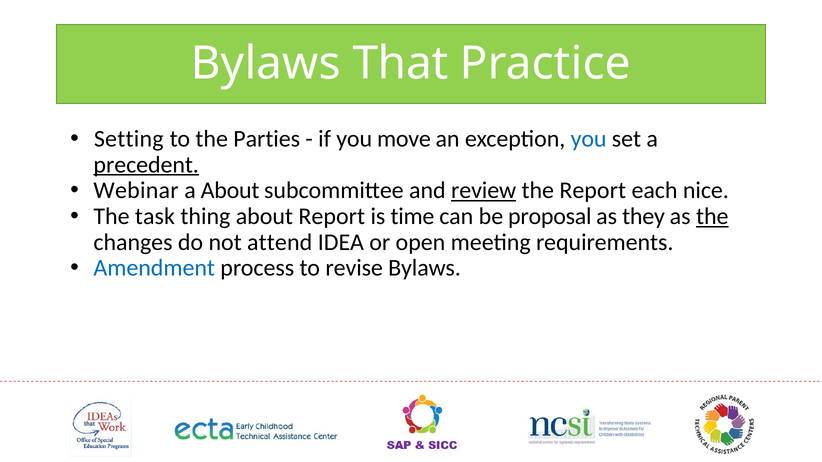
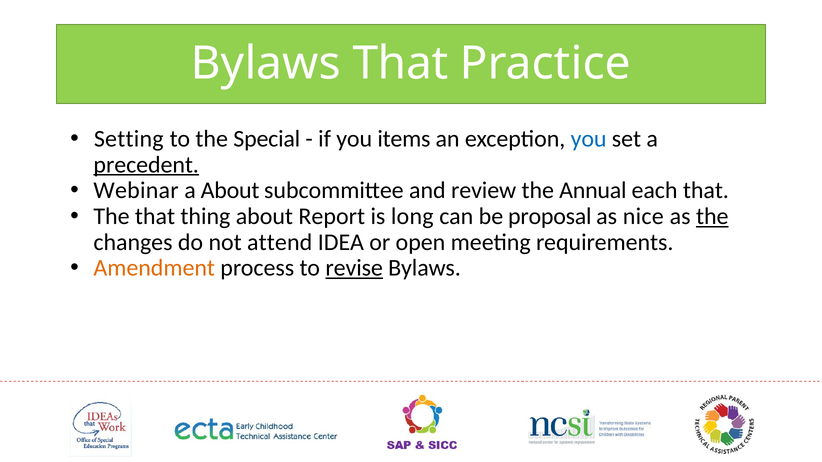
Parties: Parties -> Special (267, 139)
move: move -> items (404, 139)
review underline: present -> none (484, 191)
the Report: Report -> Annual (593, 191)
each nice: nice -> that (706, 191)
The task: task -> that (155, 216)
time: time -> long (412, 216)
they: they -> nice (643, 216)
Amendment colour: blue -> orange (154, 268)
revise underline: none -> present (354, 268)
